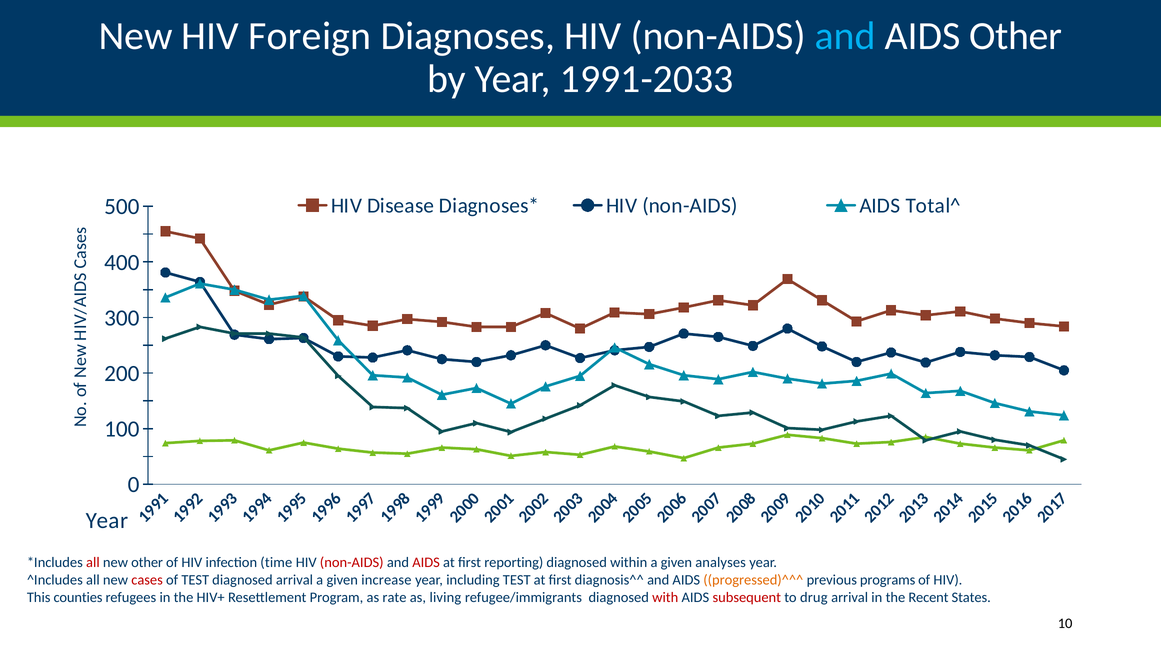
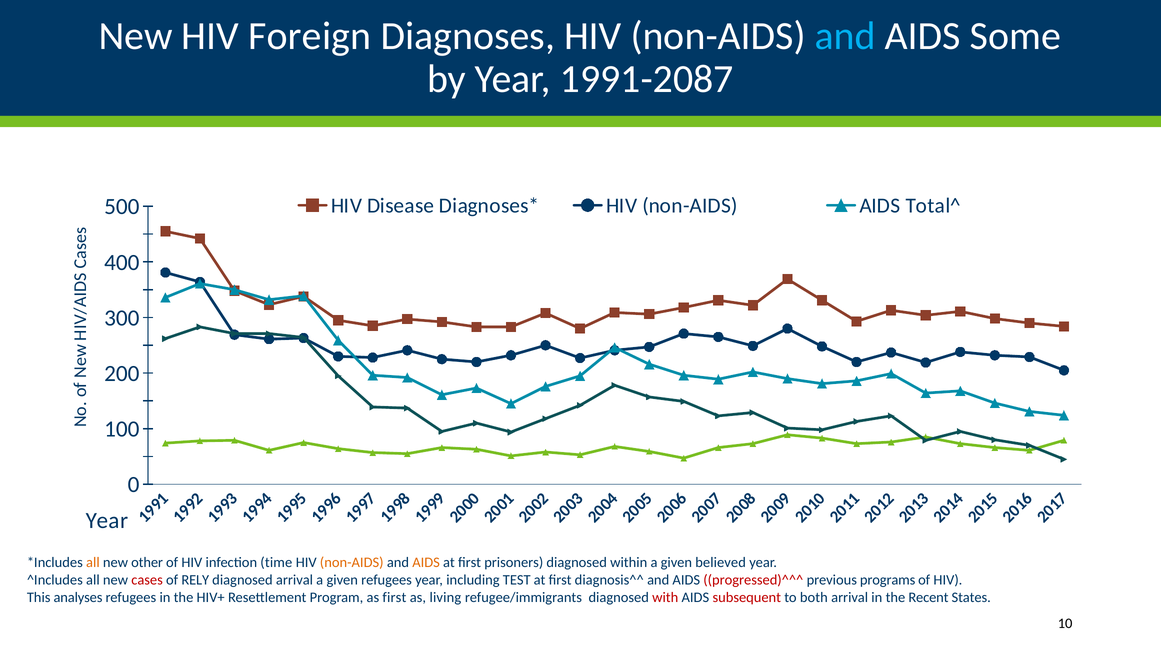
AIDS Other: Other -> Some (1015, 36)
1991-2033: 1991-2033 -> 1991-2087 (647, 79)
all colour: red -> orange (93, 563)
non-AIDS colour: red -> orange (352, 563)
AIDS colour: red -> orange (426, 563)
reporting: reporting -> prisoners (514, 563)
analyses: analyses -> believed (721, 563)
of TEST: TEST -> RELY (195, 580)
given increase: increase -> refugees (387, 580)
progressed)^^^ colour: orange -> red (753, 580)
counties: counties -> analyses (78, 598)
as rate: rate -> first (394, 598)
drug: drug -> both (814, 598)
